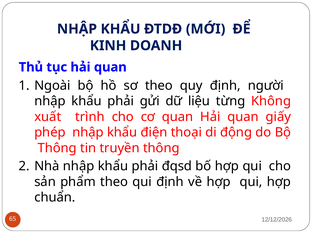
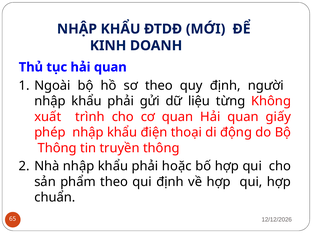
đqsd: đqsd -> hoặc (177, 166)
